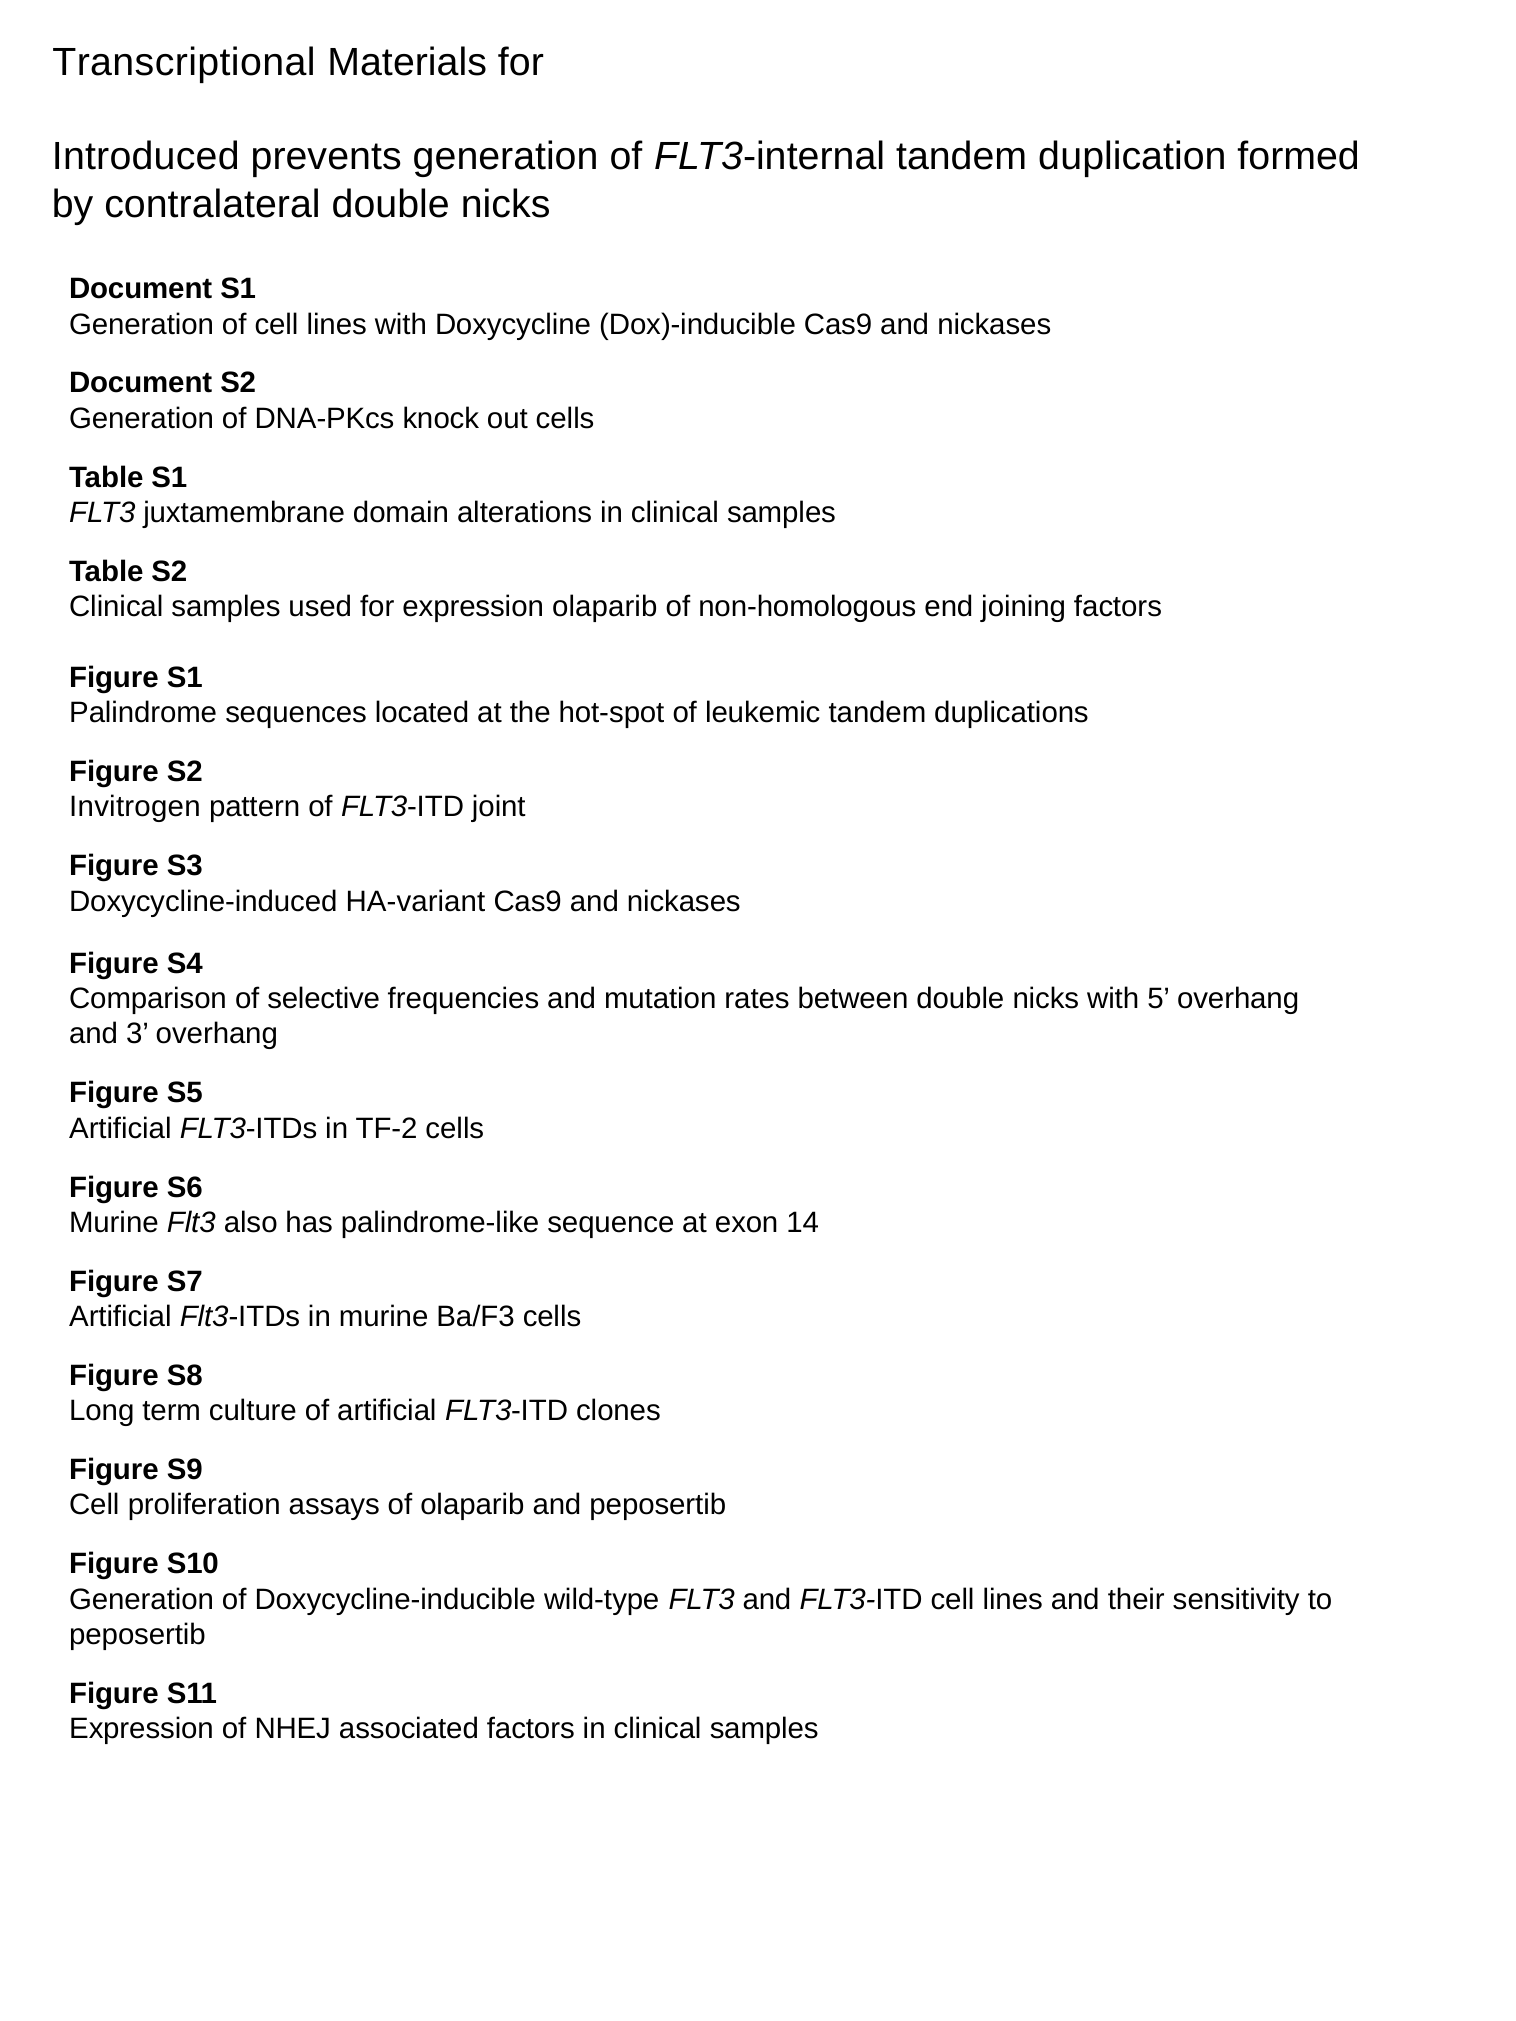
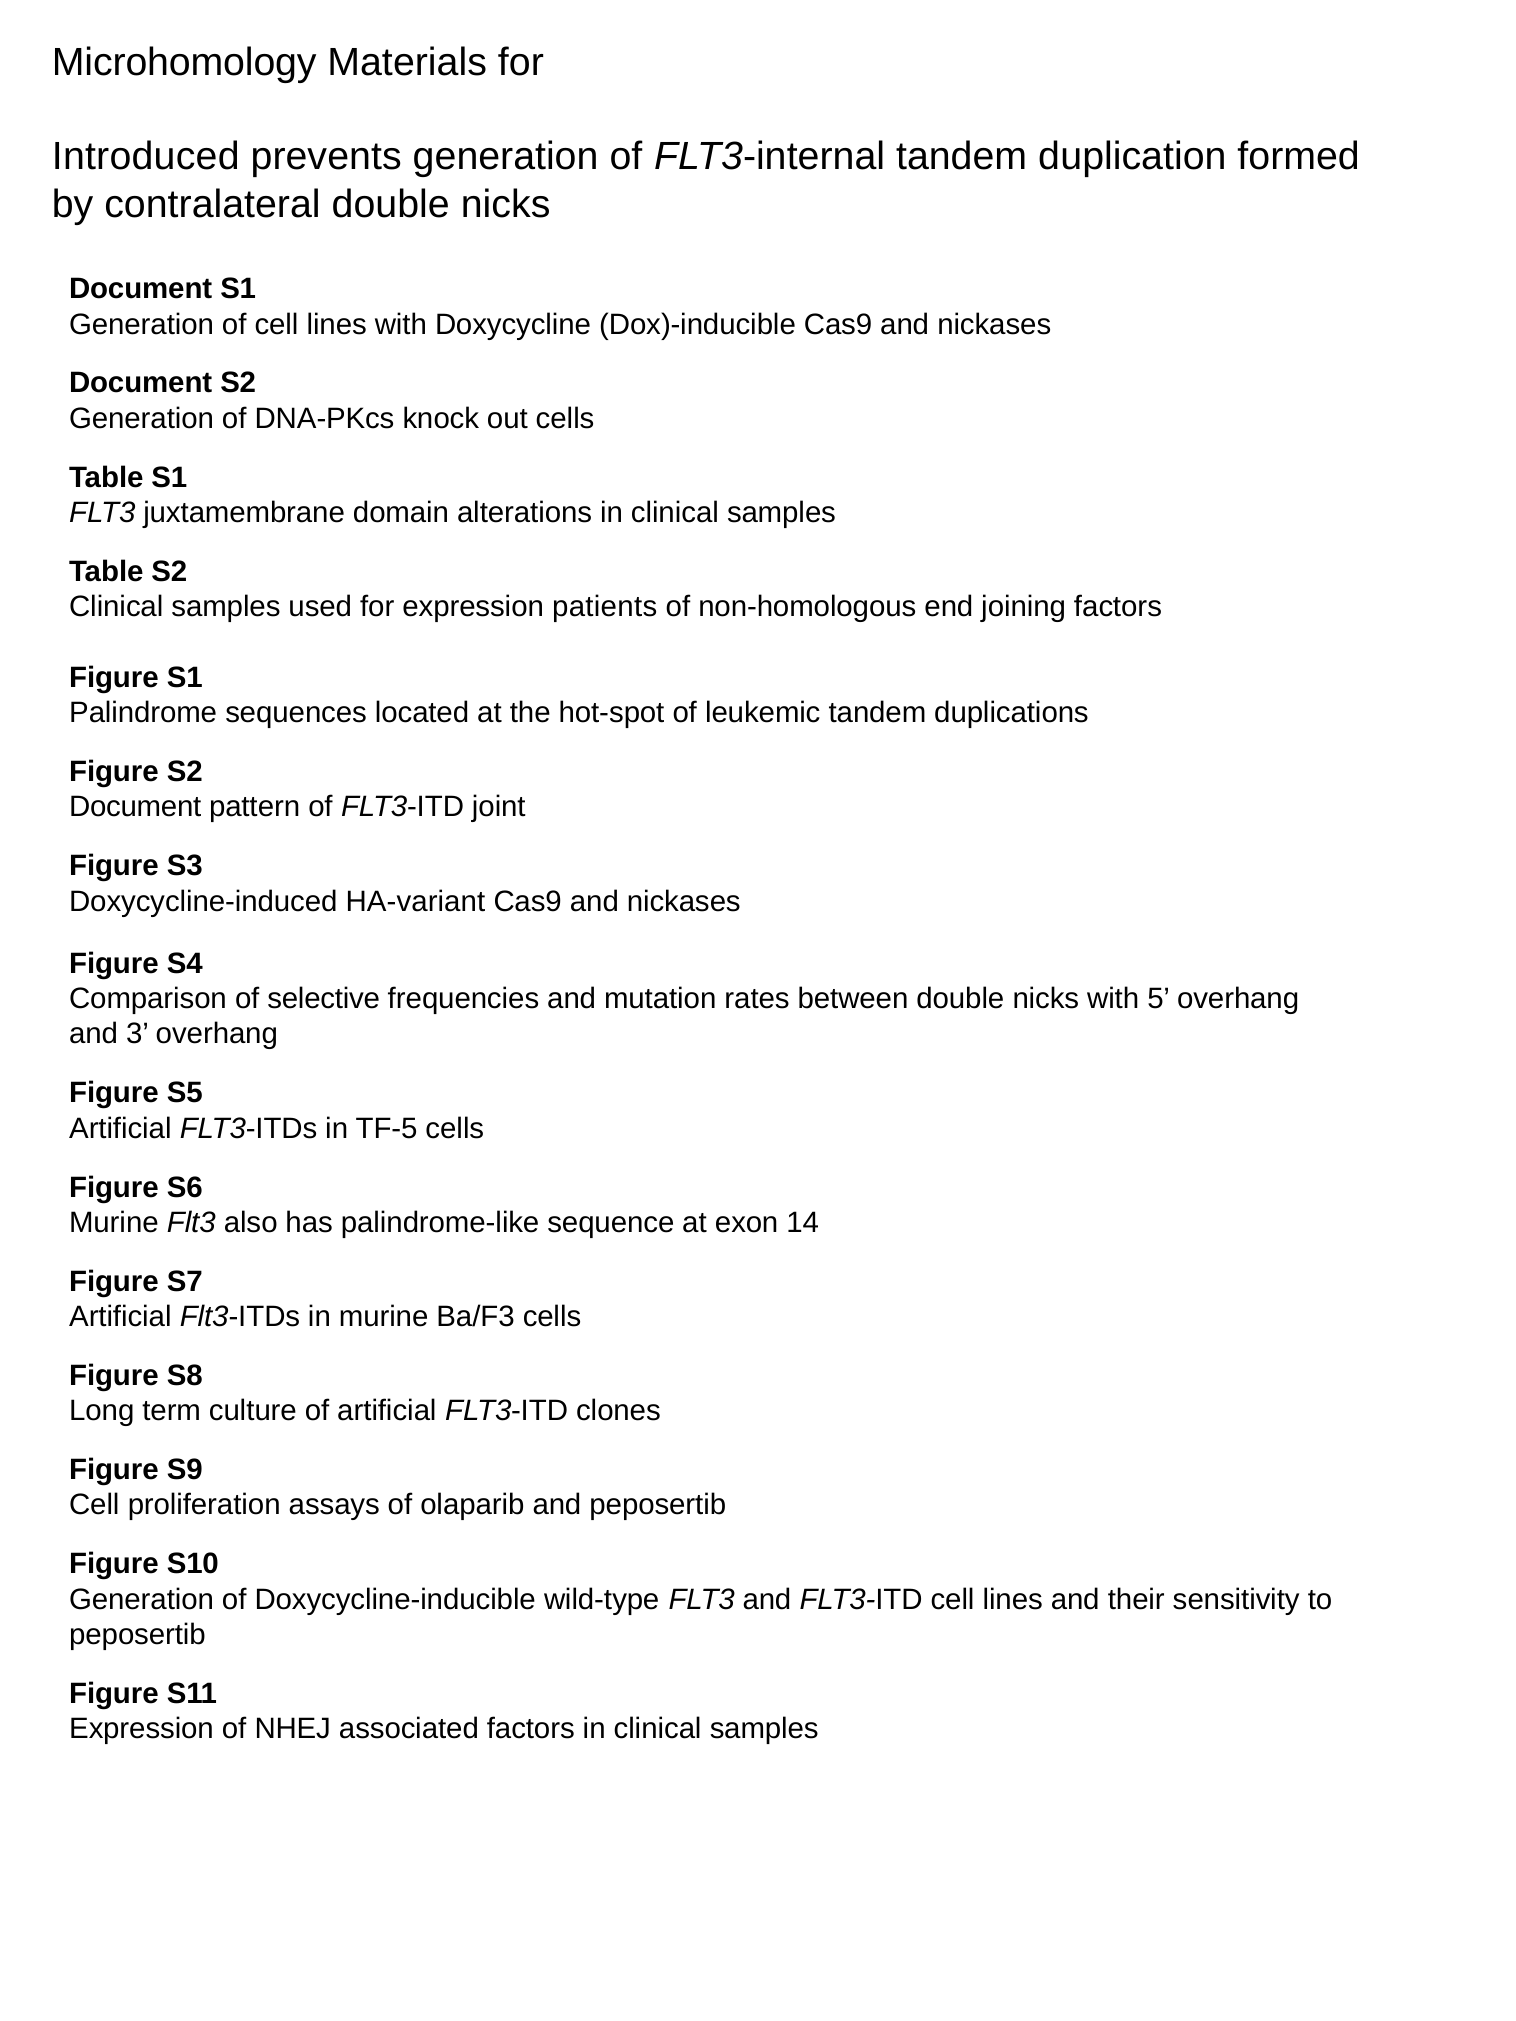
Transcriptional: Transcriptional -> Microhomology (184, 63)
expression olaparib: olaparib -> patients (605, 607)
Invitrogen: Invitrogen -> Document (135, 807)
TF-2: TF-2 -> TF-5 (387, 1129)
